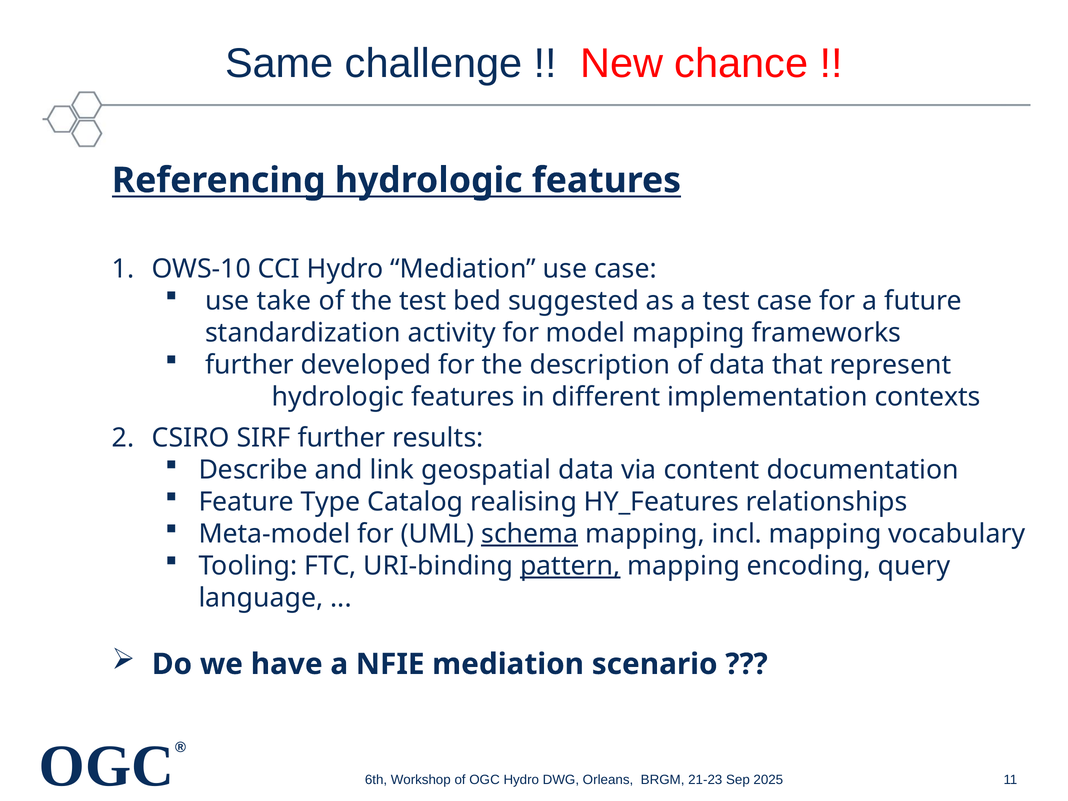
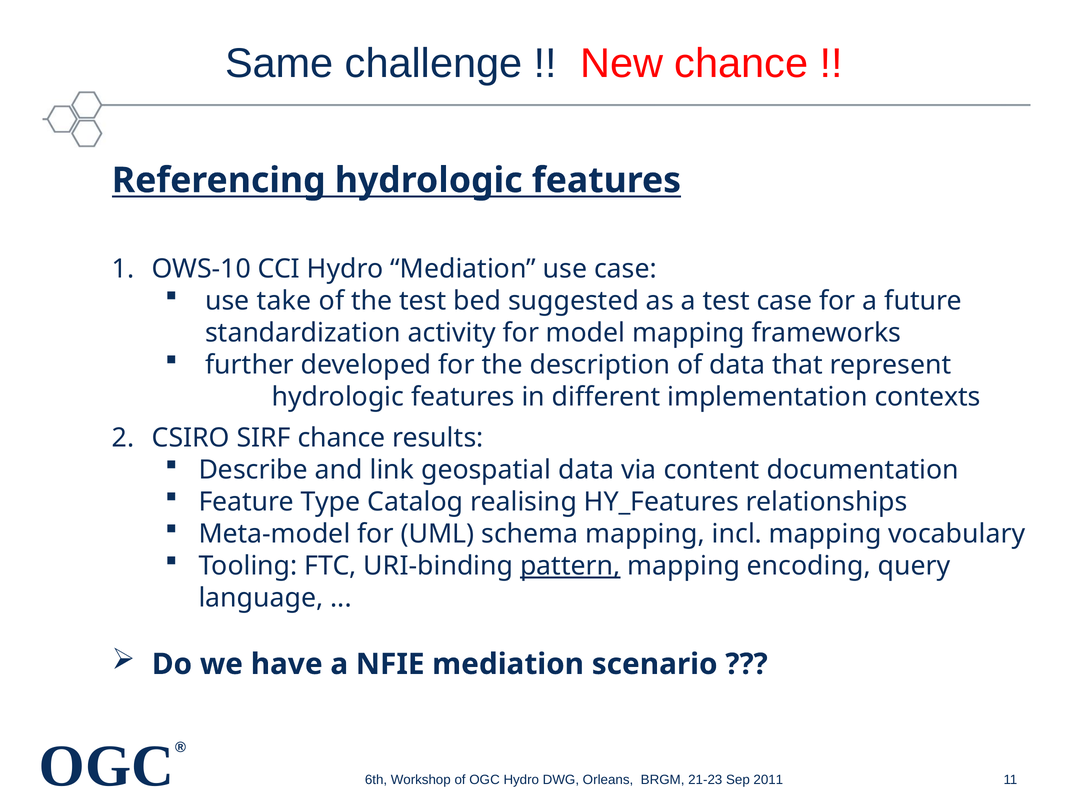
SIRF further: further -> chance (342, 438)
schema underline: present -> none (530, 534)
2025: 2025 -> 2011 (768, 780)
